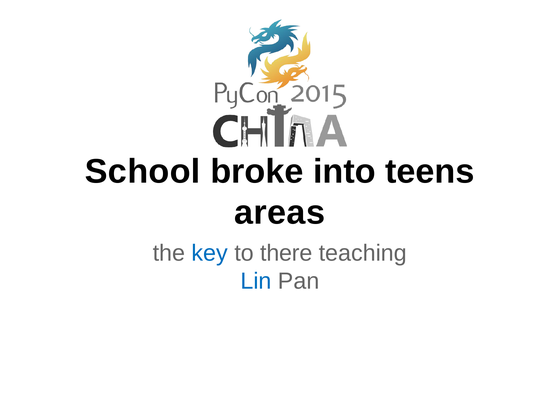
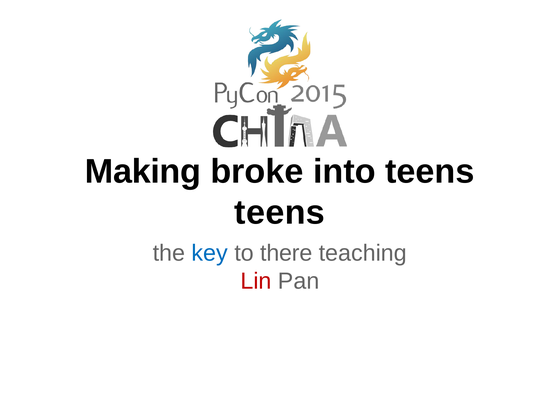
School: School -> Making (143, 172)
areas: areas -> teens (280, 213)
Lin colour: blue -> red (256, 281)
